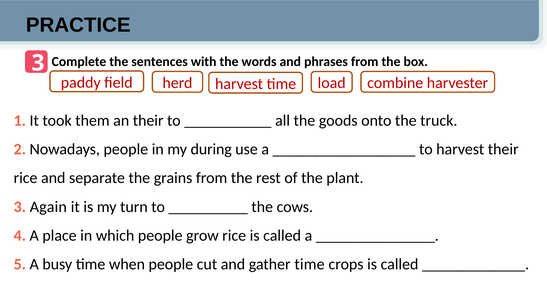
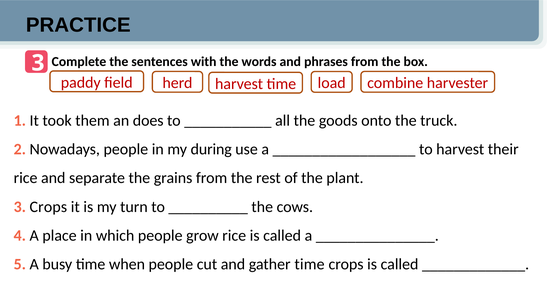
an their: their -> does (148, 120)
3 Again: Again -> Crops (48, 207)
